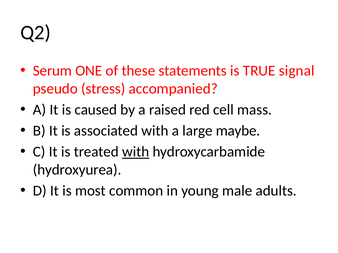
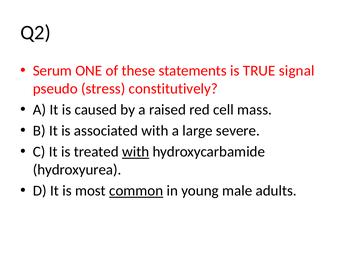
accompanied: accompanied -> constitutively (173, 89)
maybe: maybe -> severe (238, 131)
common underline: none -> present (136, 191)
